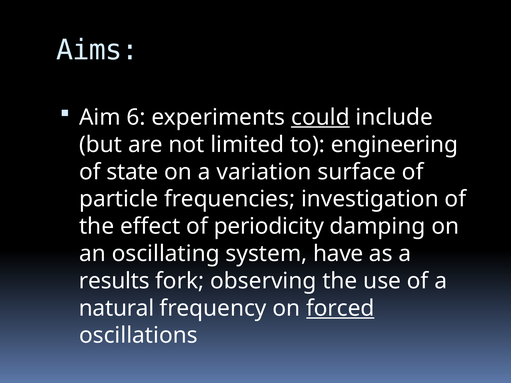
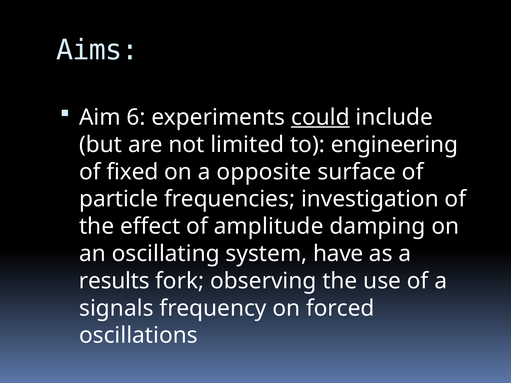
state: state -> fixed (132, 172)
variation: variation -> opposite (264, 172)
periodicity: periodicity -> amplitude (269, 227)
natural: natural -> signals (116, 308)
forced underline: present -> none (340, 308)
